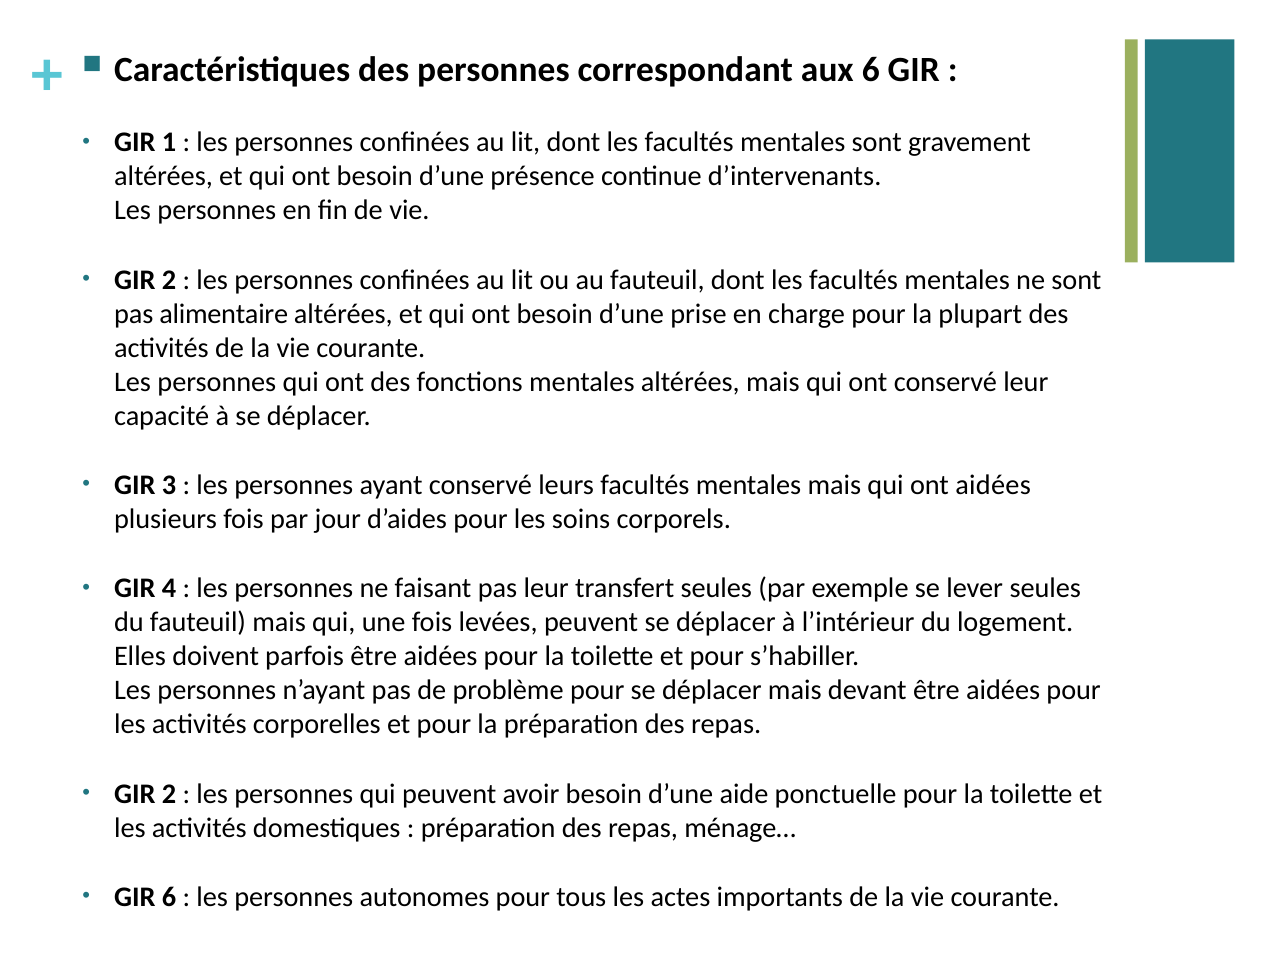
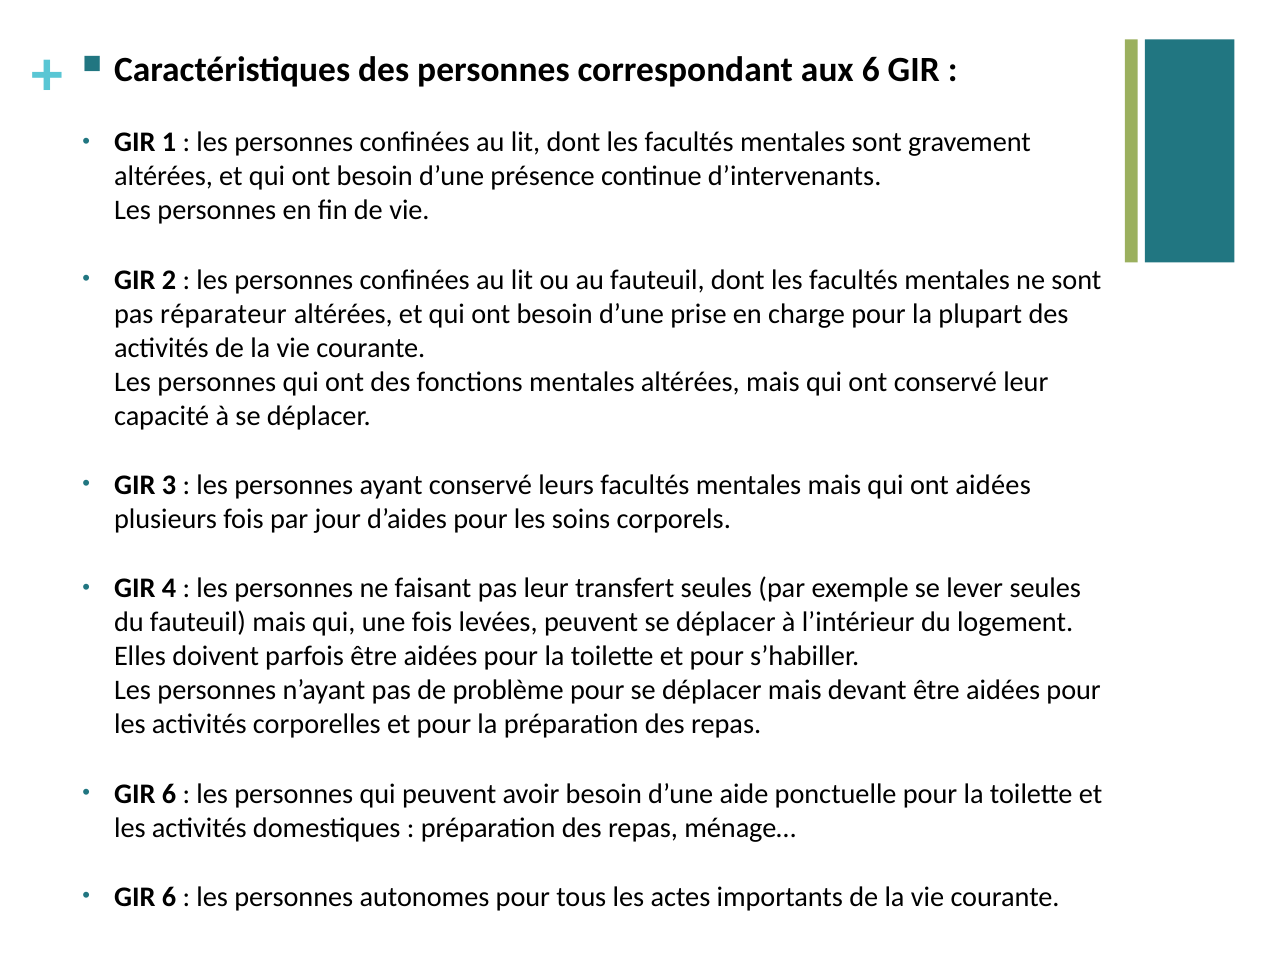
alimentaire: alimentaire -> réparateur (223, 314)
2: 2 -> 6 (169, 794)
